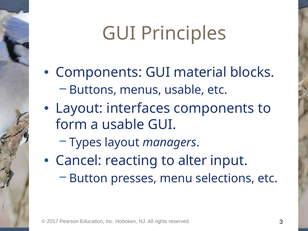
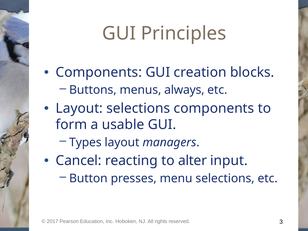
material: material -> creation (200, 72)
menus usable: usable -> always (184, 90)
Layout interfaces: interfaces -> selections (138, 108)
